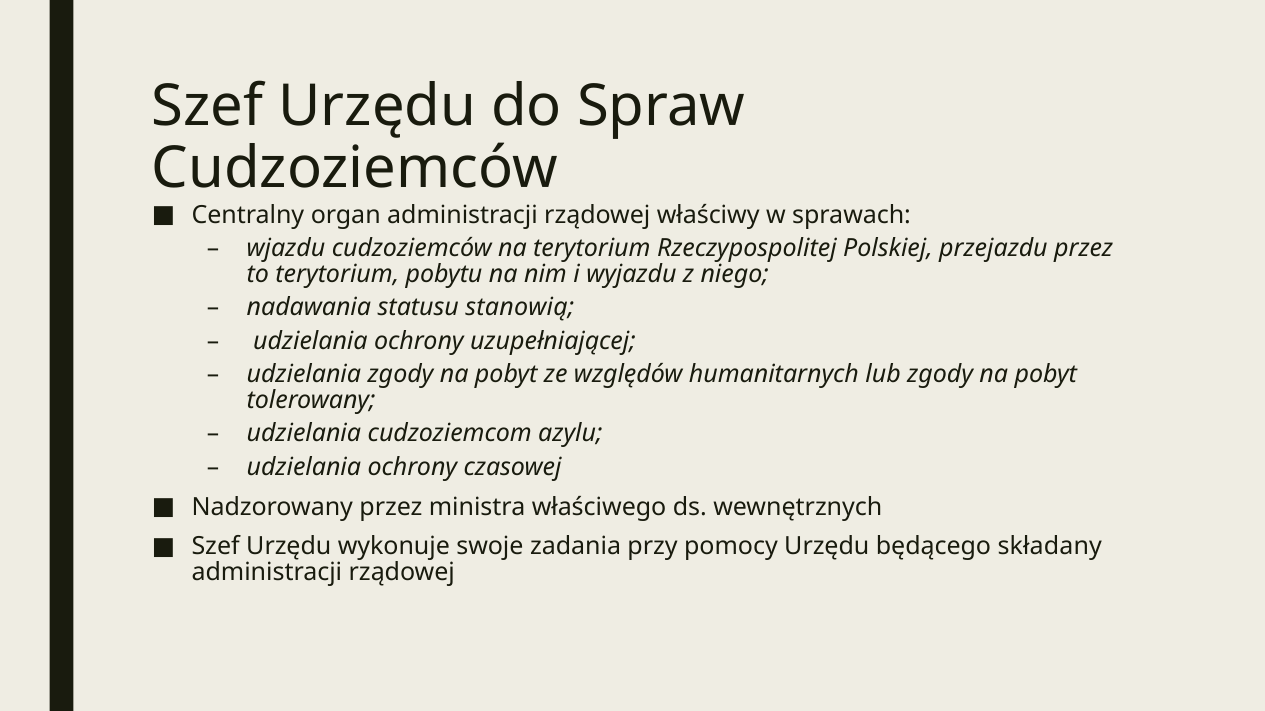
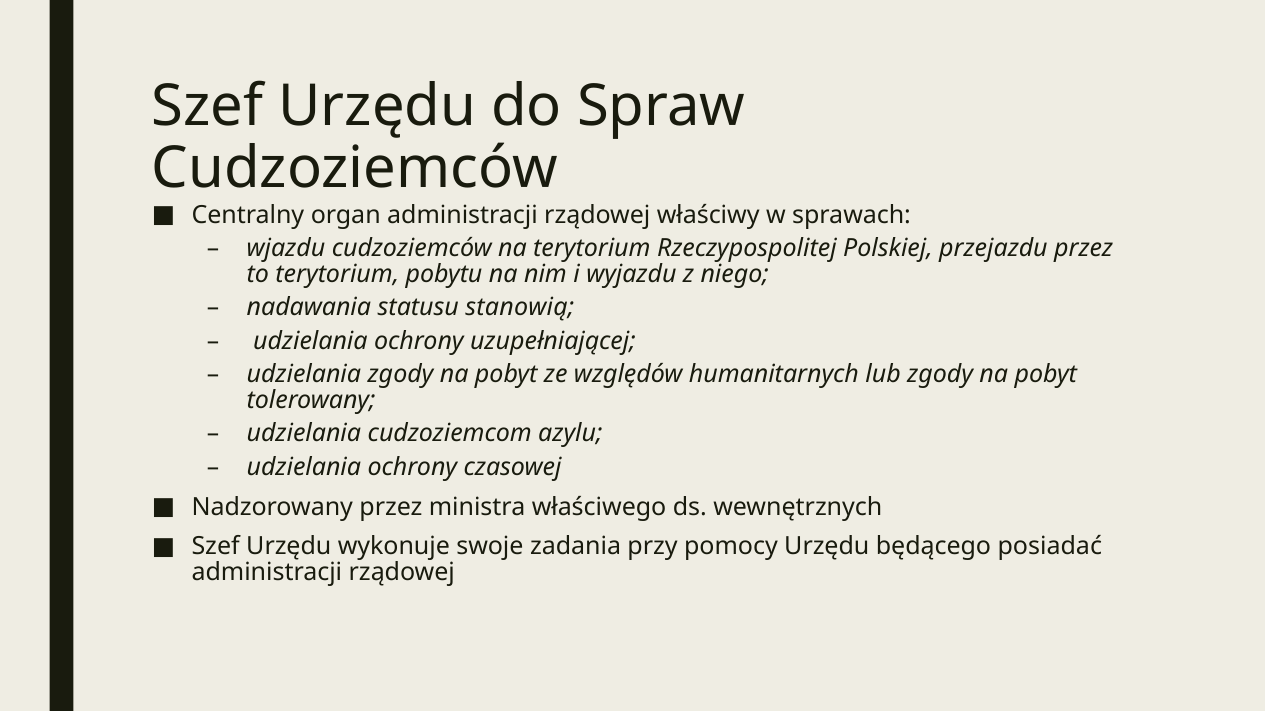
składany: składany -> posiadać (1050, 547)
